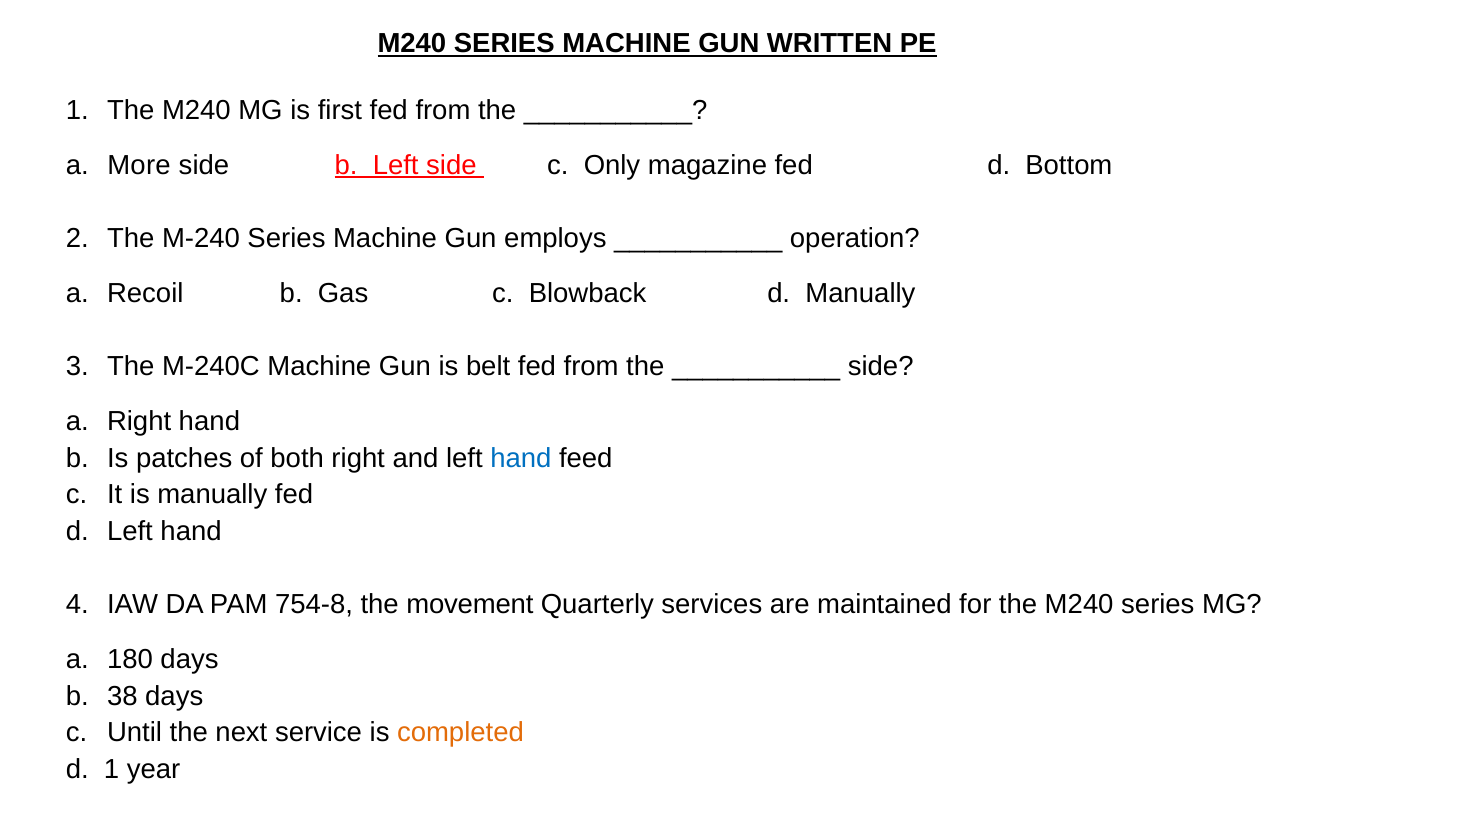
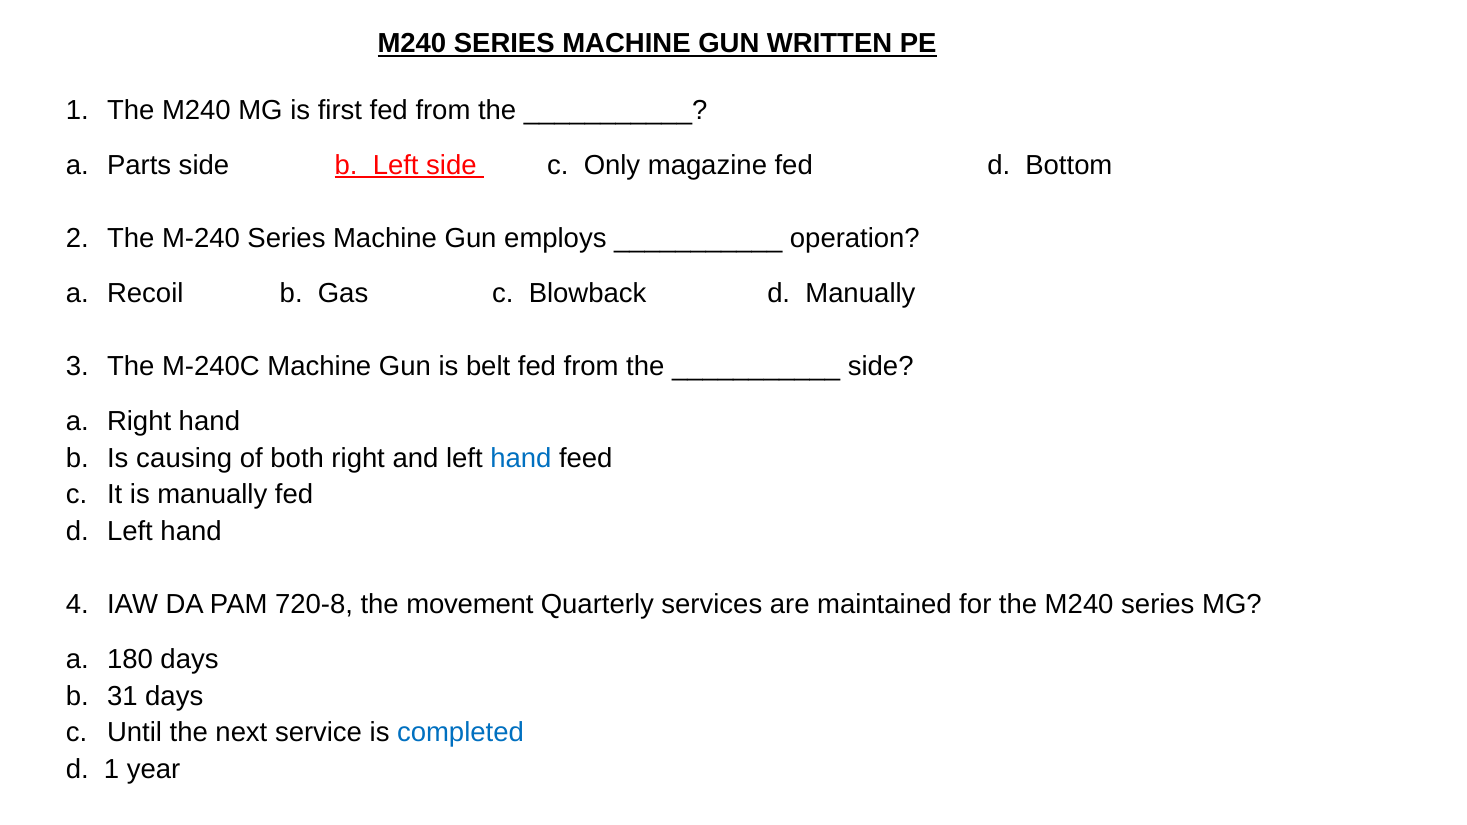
More: More -> Parts (139, 165)
patches: patches -> causing (184, 458)
754-8: 754-8 -> 720-8 (314, 605)
38: 38 -> 31 (122, 696)
completed colour: orange -> blue (460, 733)
